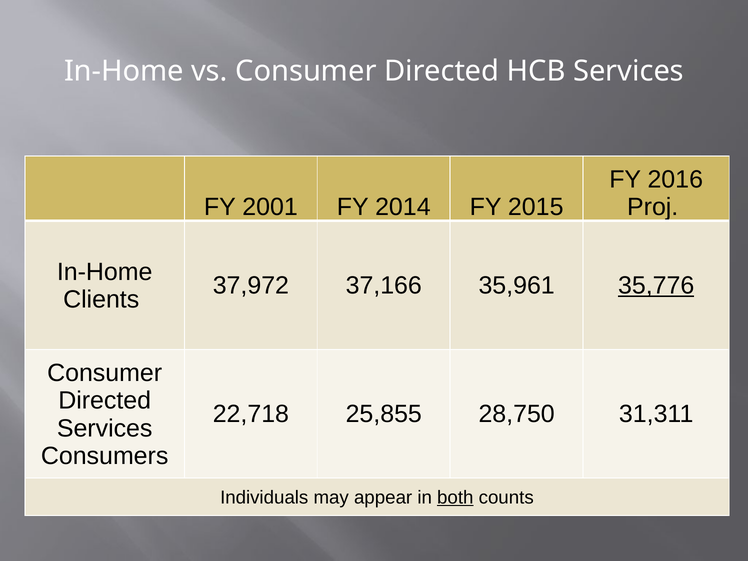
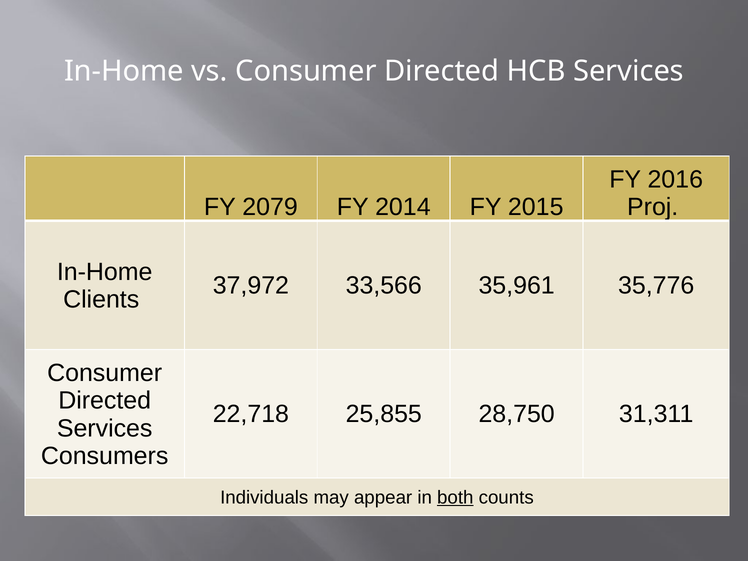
2001: 2001 -> 2079 (270, 207)
37,166: 37,166 -> 33,566 (384, 285)
35,776 underline: present -> none (656, 285)
